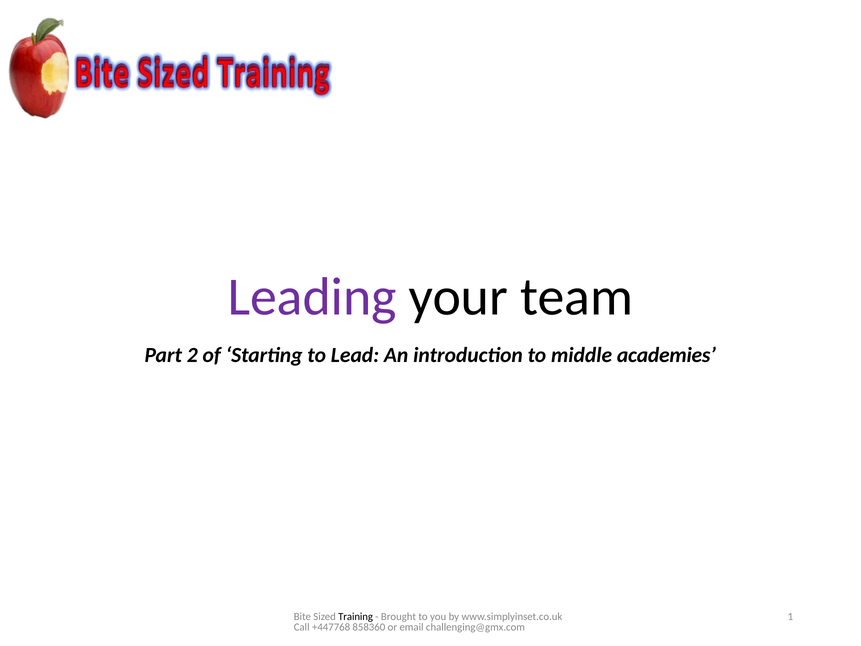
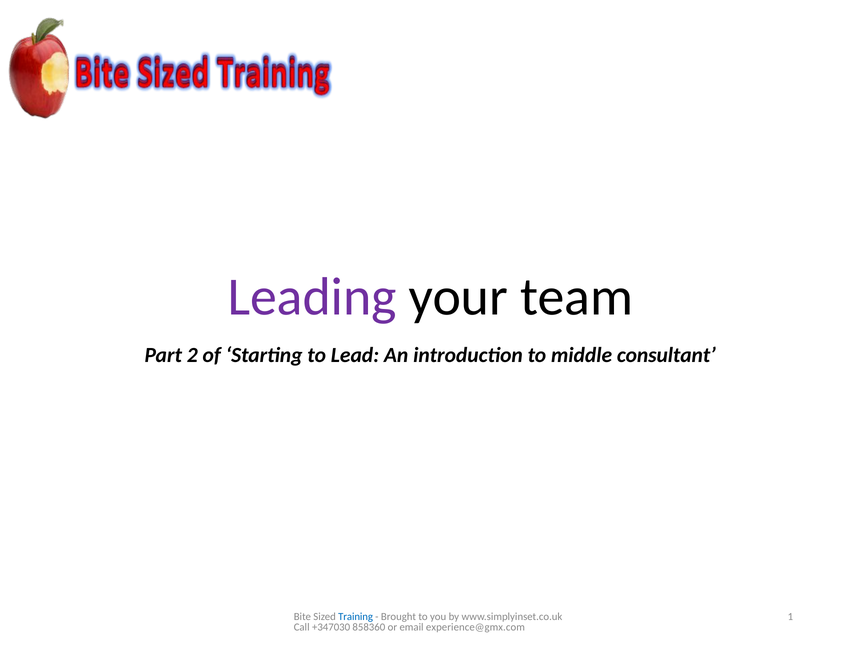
academies: academies -> consultant (666, 355)
Training colour: black -> blue (356, 616)
+447768: +447768 -> +347030 (331, 627)
challenging@gmx.com: challenging@gmx.com -> experience@gmx.com (475, 627)
